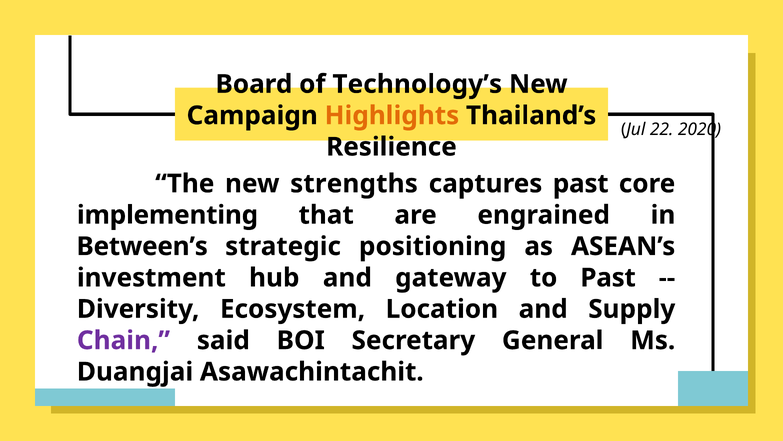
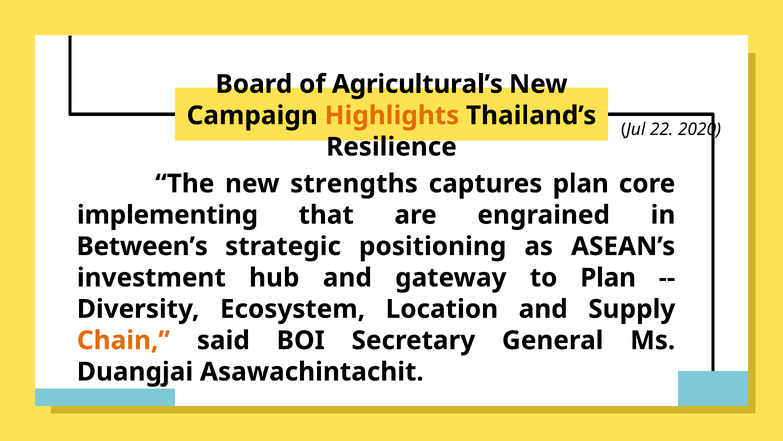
Technology’s: Technology’s -> Agricultural’s (417, 84)
captures past: past -> plan (581, 183)
to Past: Past -> Plan (608, 277)
Chain colour: purple -> orange (123, 340)
